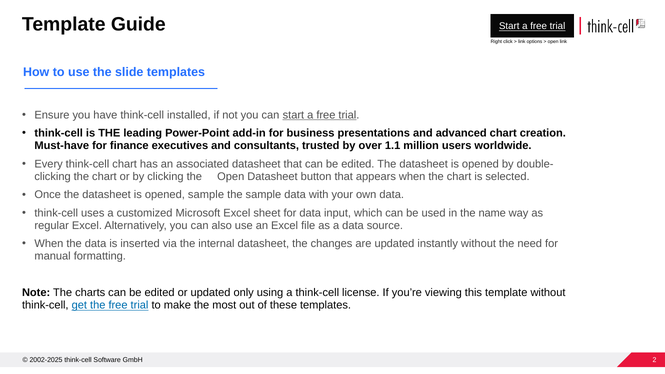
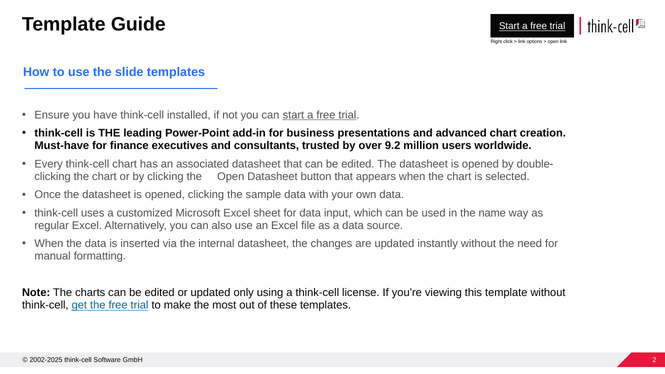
1.1: 1.1 -> 9.2 (393, 146)
opened sample: sample -> clicking (206, 195)
